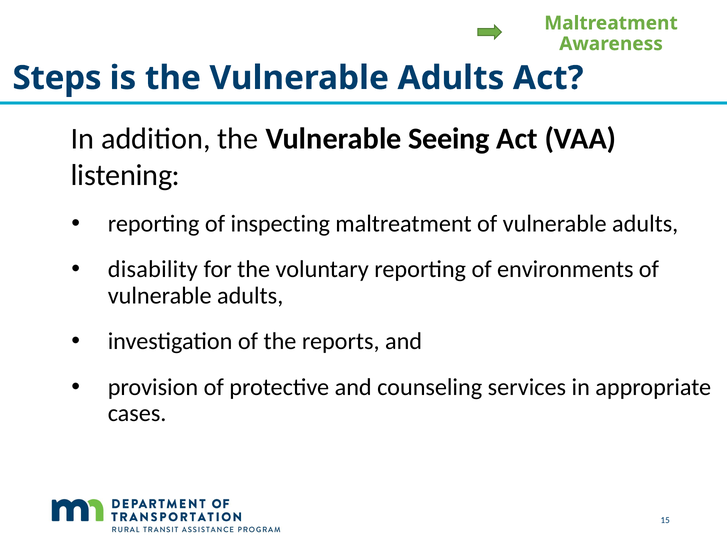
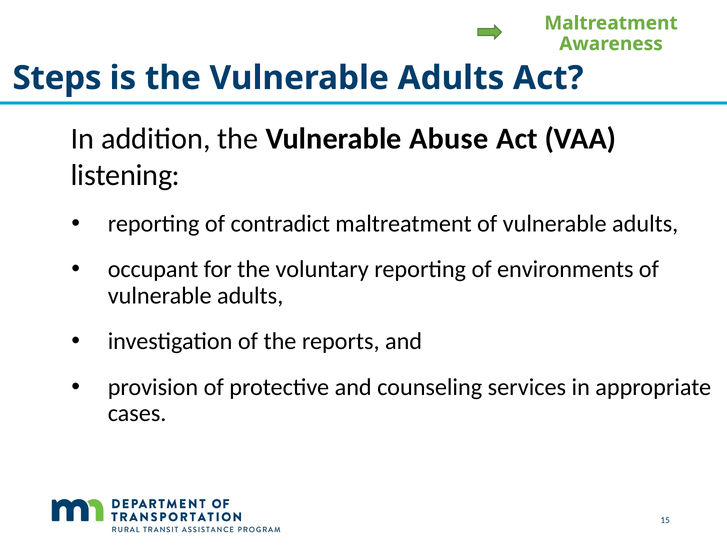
Seeing: Seeing -> Abuse (449, 139)
inspecting: inspecting -> contradict (280, 224)
disability: disability -> occupant (153, 269)
